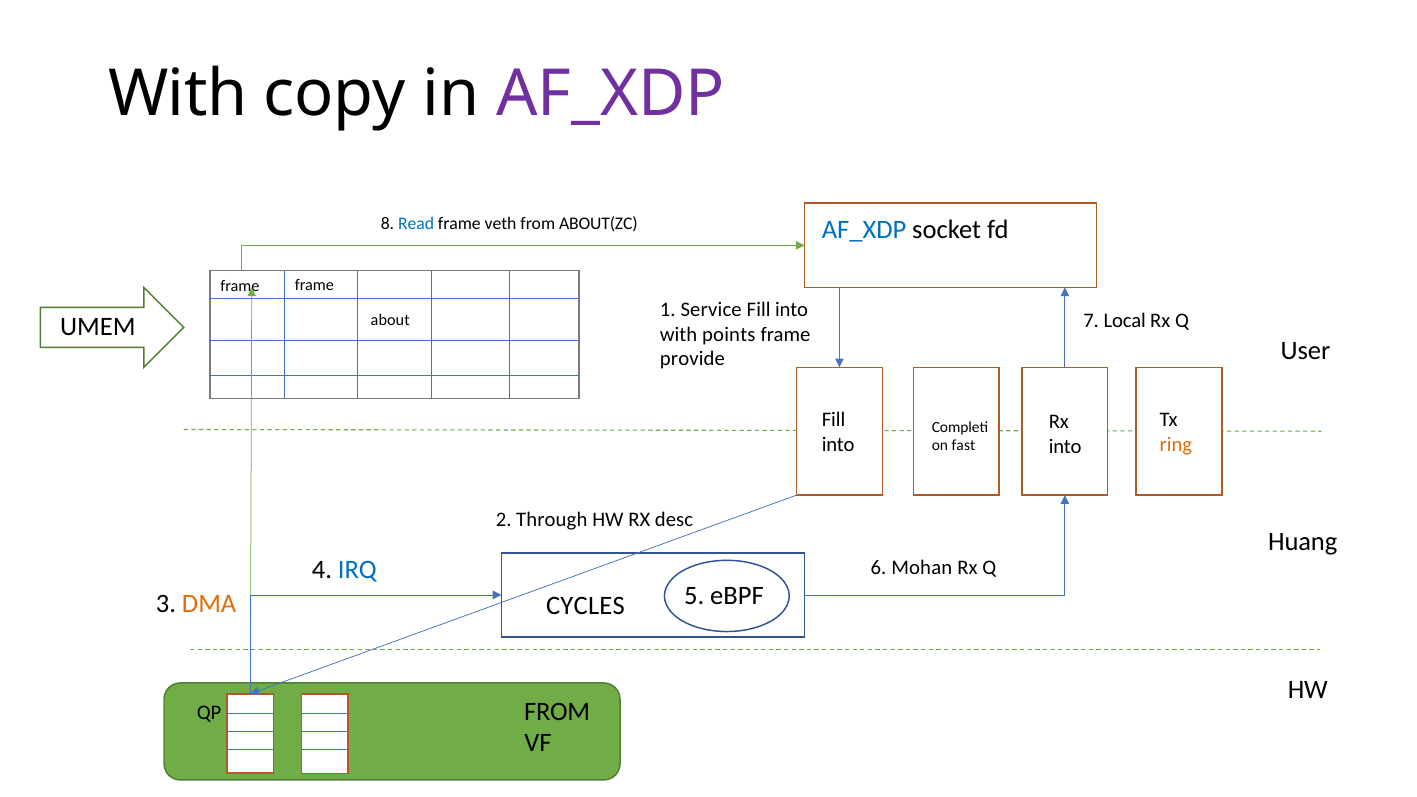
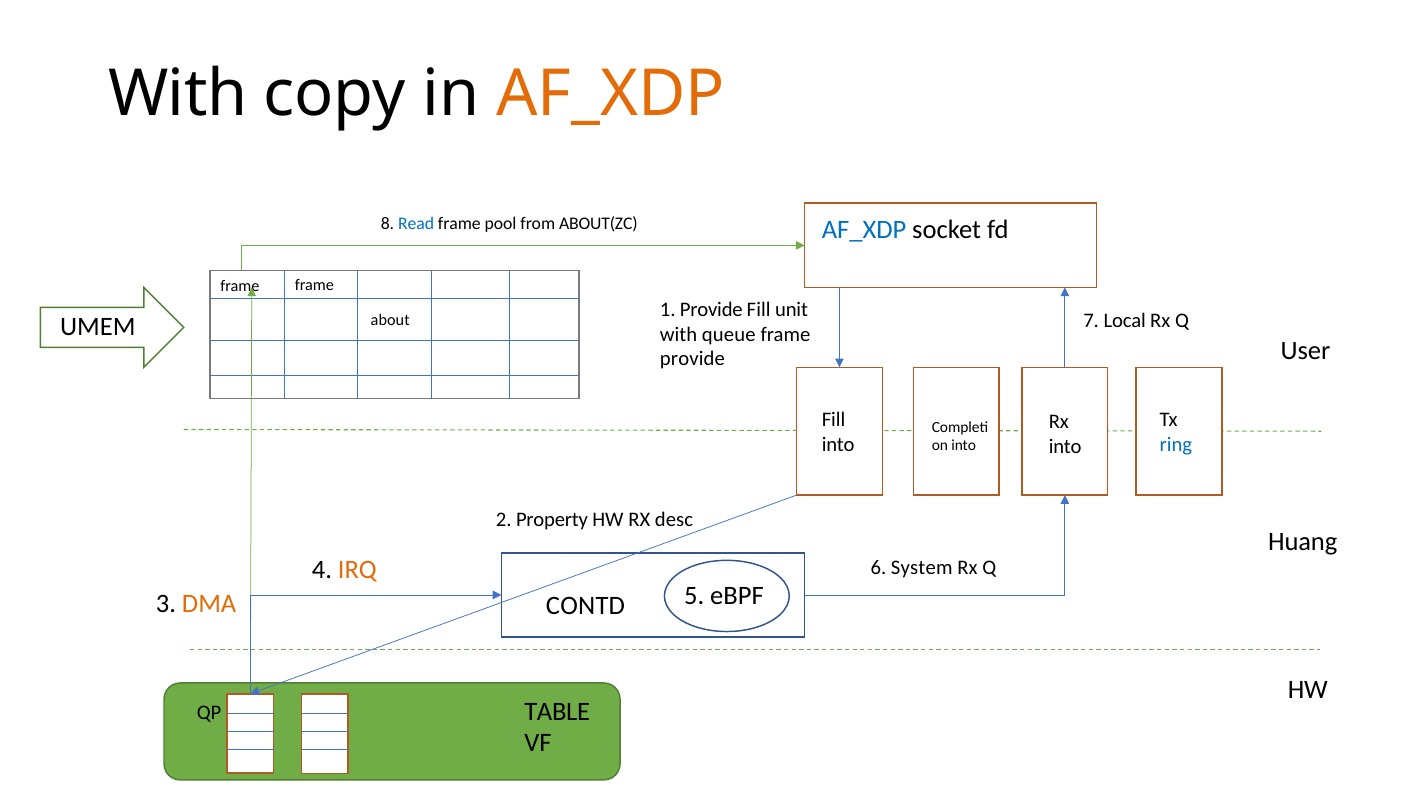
AF_XDP colour: purple -> orange (611, 94)
veth: veth -> pool (501, 224)
1 Service: Service -> Provide (711, 309)
into: into -> unit (792, 309)
points: points -> queue (729, 334)
ring colour: orange -> blue (1176, 445)
fast: fast -> into (964, 446)
Through: Through -> Property (552, 520)
IRQ colour: blue -> orange (357, 570)
Mohan: Mohan -> System (922, 567)
CYCLES: CYCLES -> CONTD (585, 606)
FROM: FROM -> TABLE (557, 711)
